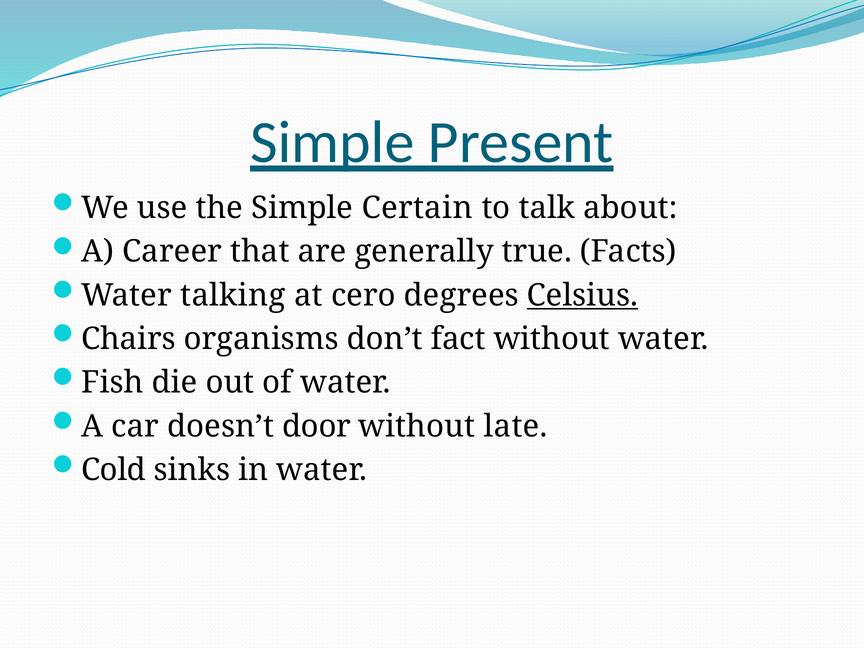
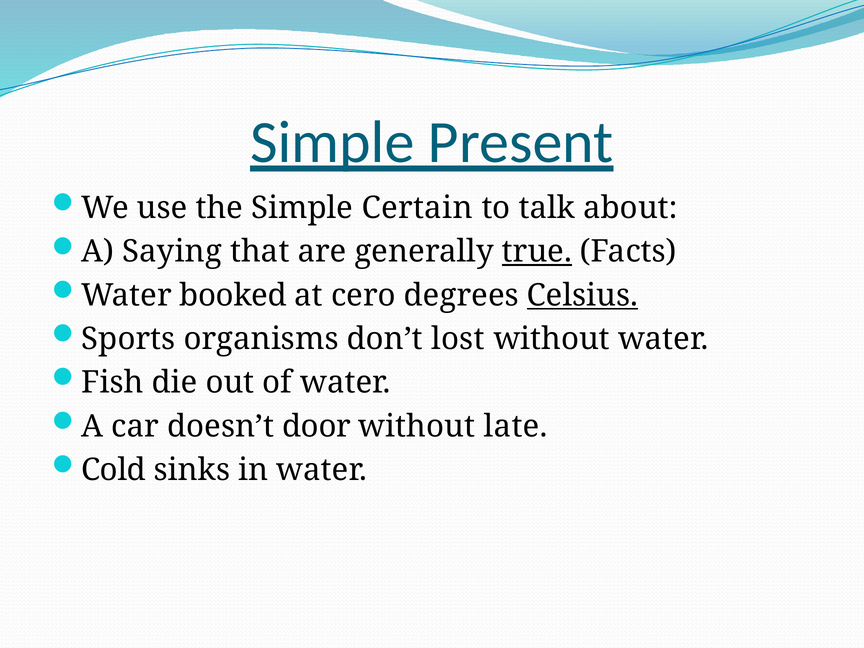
Career: Career -> Saying (172, 252)
true underline: none -> present (537, 252)
talking: talking -> booked (233, 295)
Chairs: Chairs -> Sports (128, 339)
fact: fact -> lost (458, 339)
